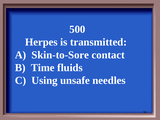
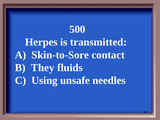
Time: Time -> They (43, 68)
